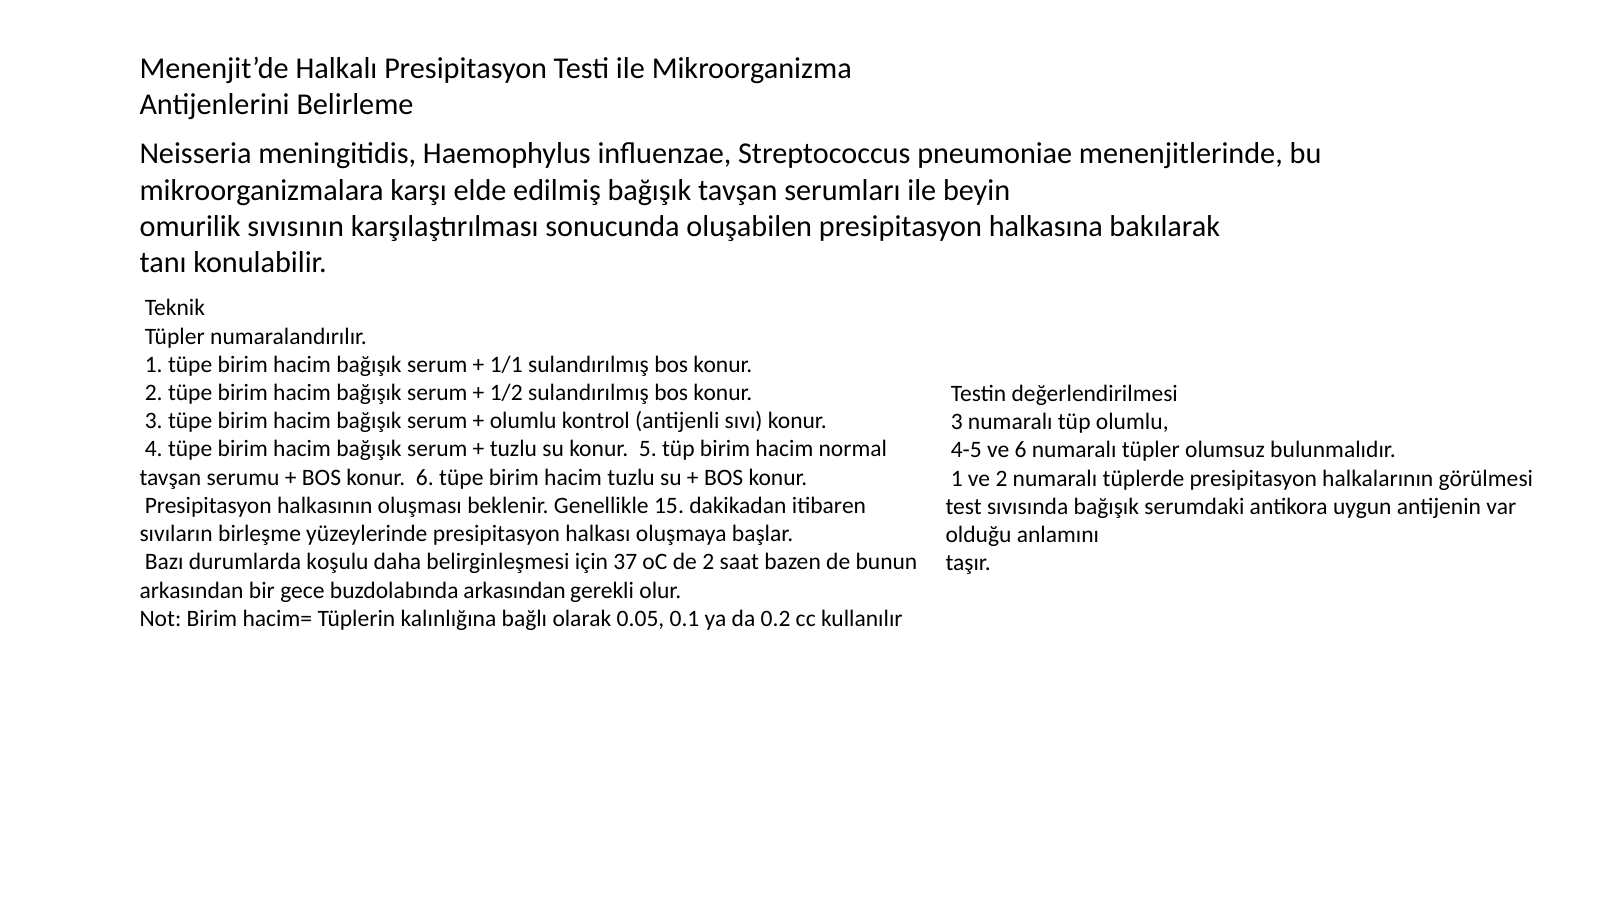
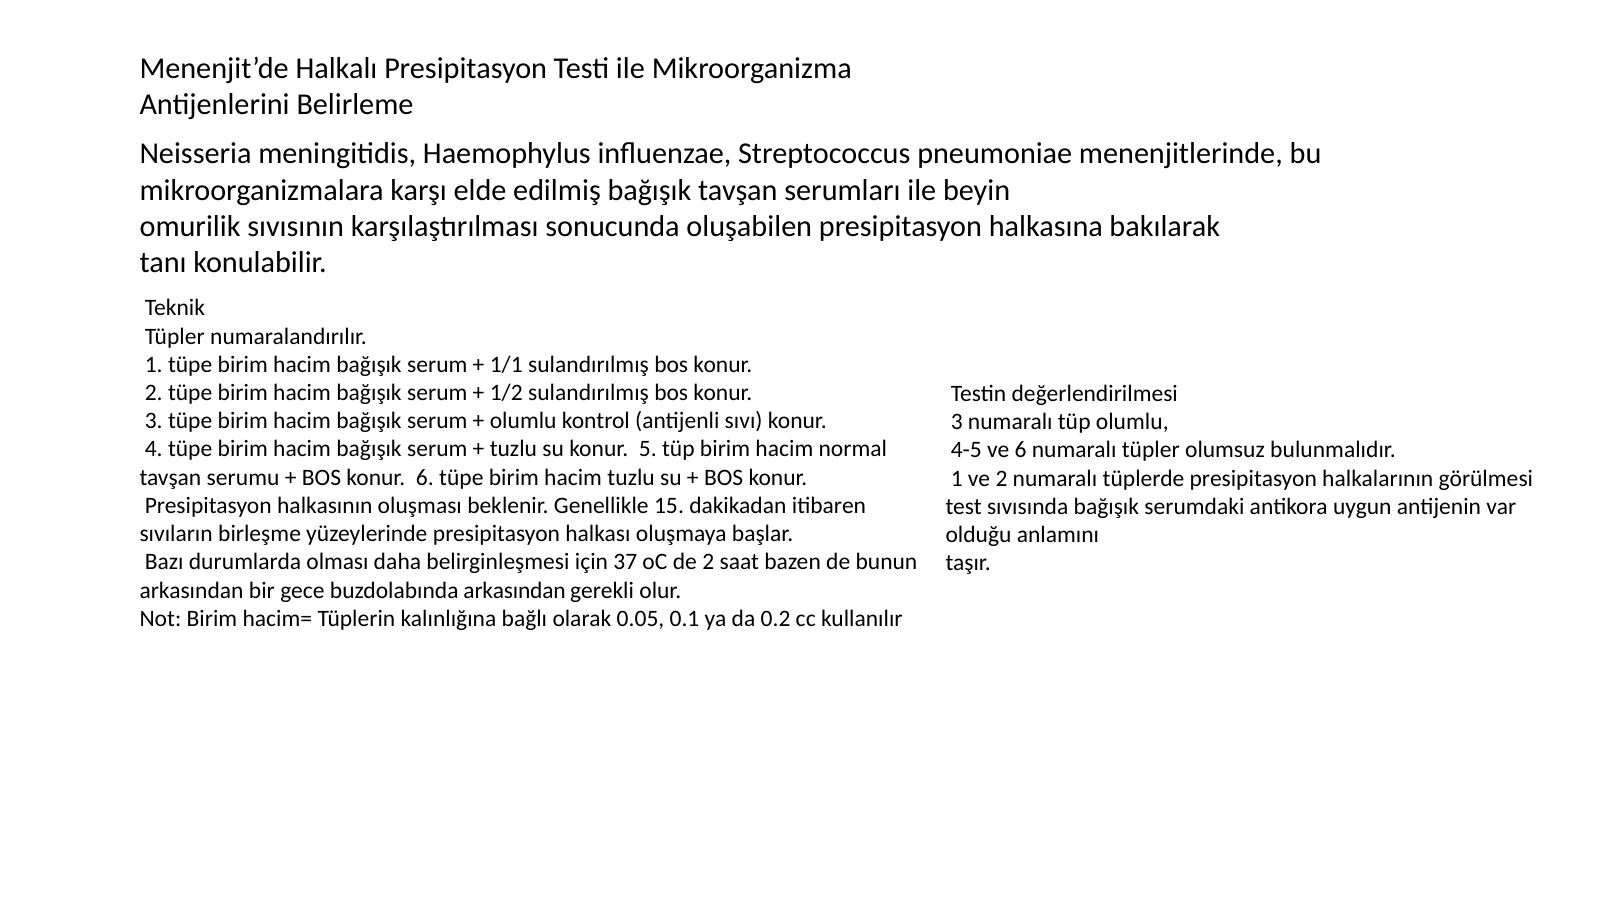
koşulu: koşulu -> olması (337, 562)
